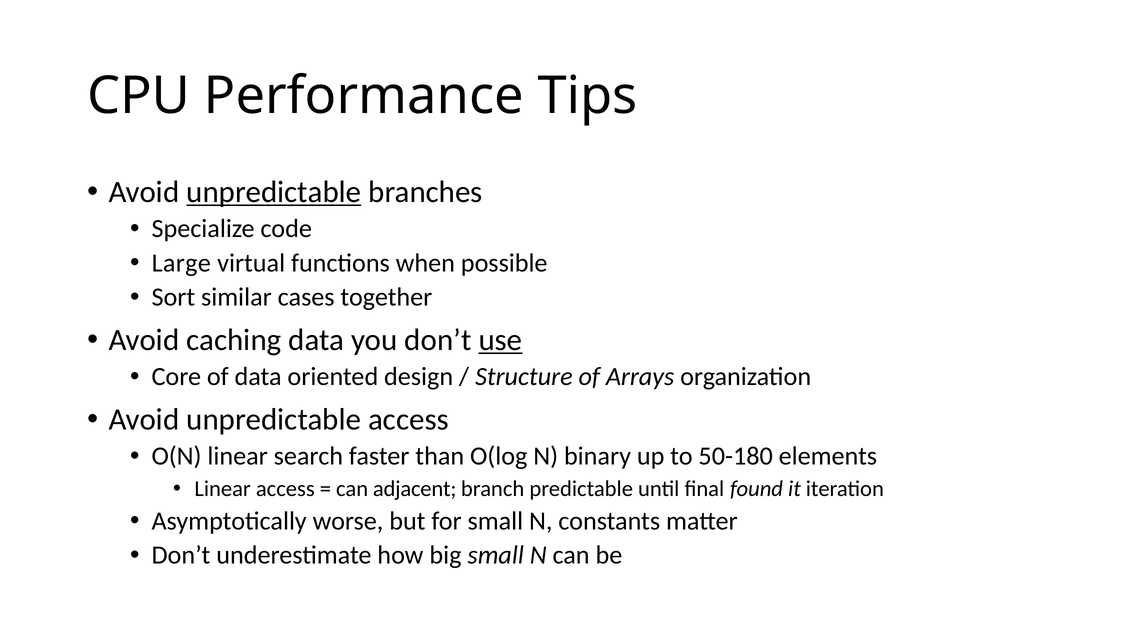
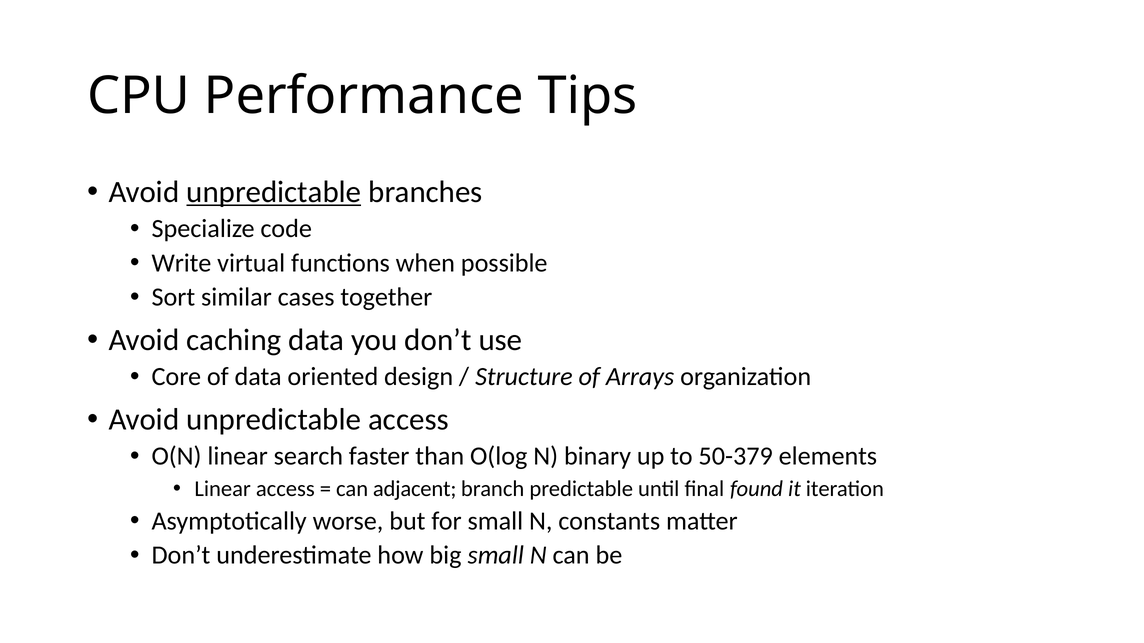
Large: Large -> Write (181, 263)
use underline: present -> none (500, 340)
50-180: 50-180 -> 50-379 (736, 457)
